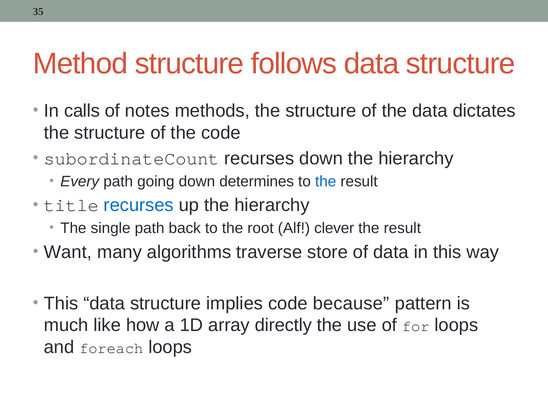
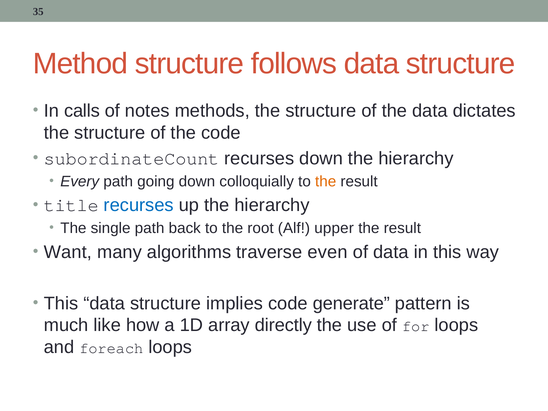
determines: determines -> colloquially (257, 181)
the colour: blue -> orange (326, 181)
clever: clever -> upper (334, 228)
store: store -> even (327, 252)
because: because -> generate (351, 303)
